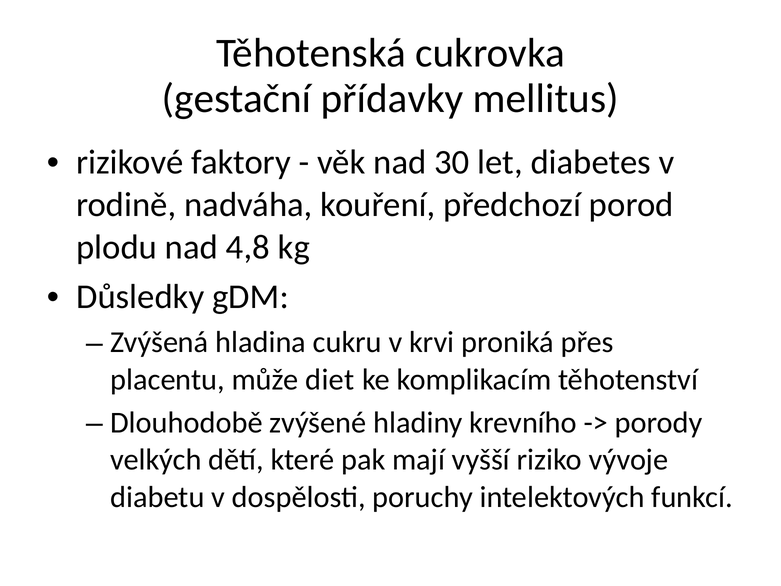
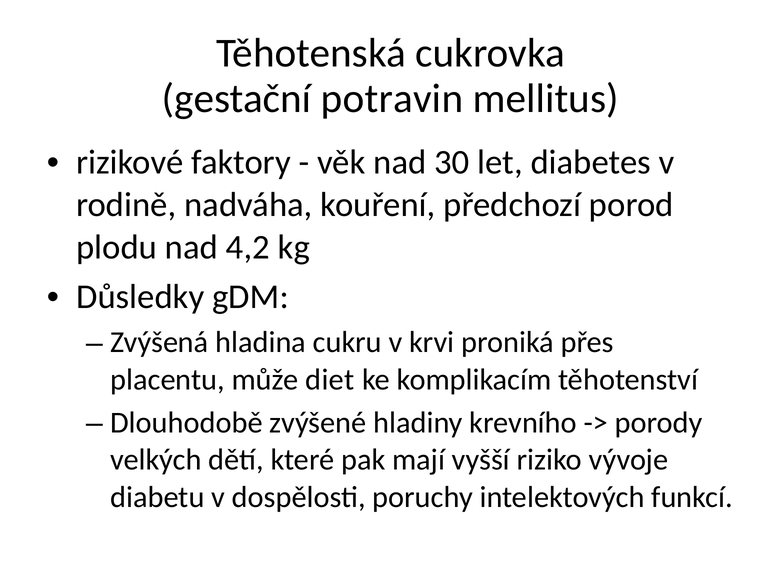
přídavky: přídavky -> potravin (392, 98)
4,8: 4,8 -> 4,2 (248, 247)
